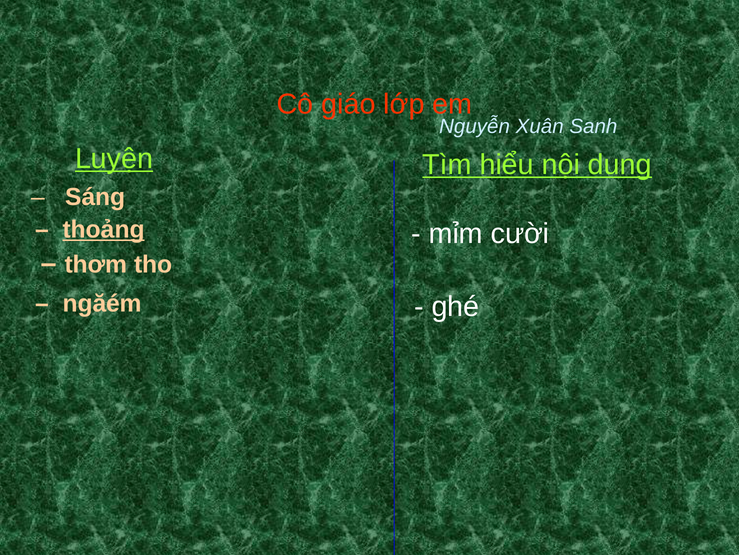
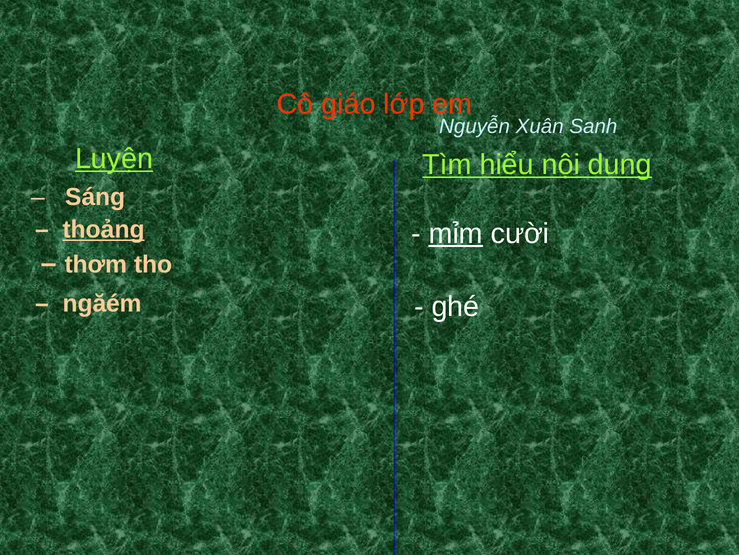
mỉm underline: none -> present (456, 233)
